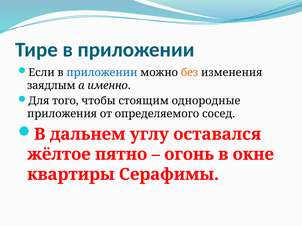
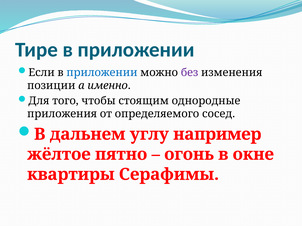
без colour: orange -> purple (190, 73)
заядлым: заядлым -> позиции (51, 86)
оставался: оставался -> например (217, 134)
